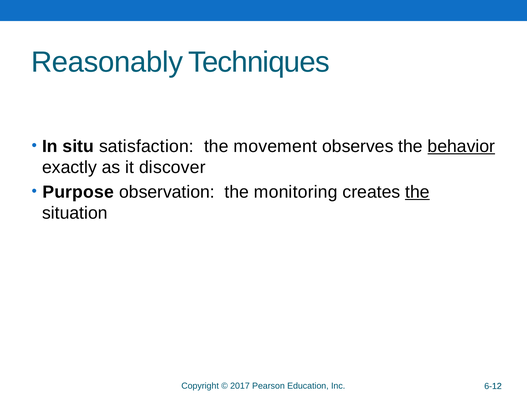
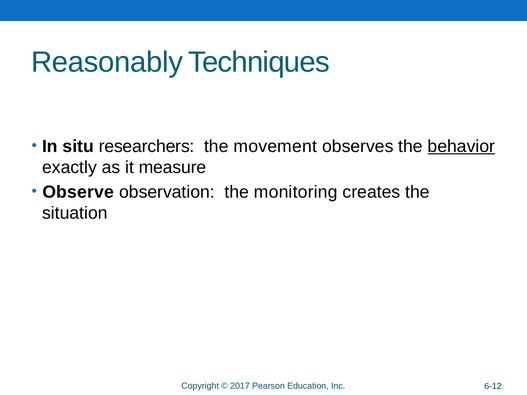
satisfaction: satisfaction -> researchers (147, 147)
discover: discover -> measure (173, 168)
Purpose: Purpose -> Observe (78, 192)
the underline: present -> none (417, 192)
